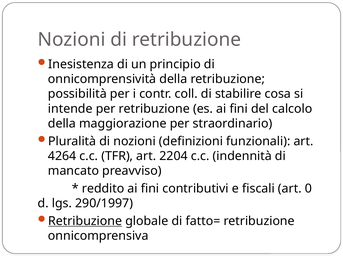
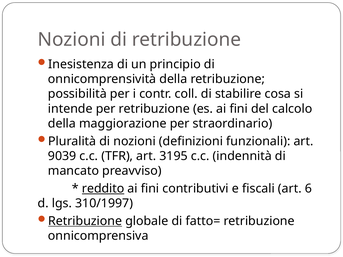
4264: 4264 -> 9039 (62, 156)
2204: 2204 -> 3195 (174, 156)
reddito underline: none -> present (103, 189)
0: 0 -> 6 (308, 189)
290/1997: 290/1997 -> 310/1997 (104, 204)
